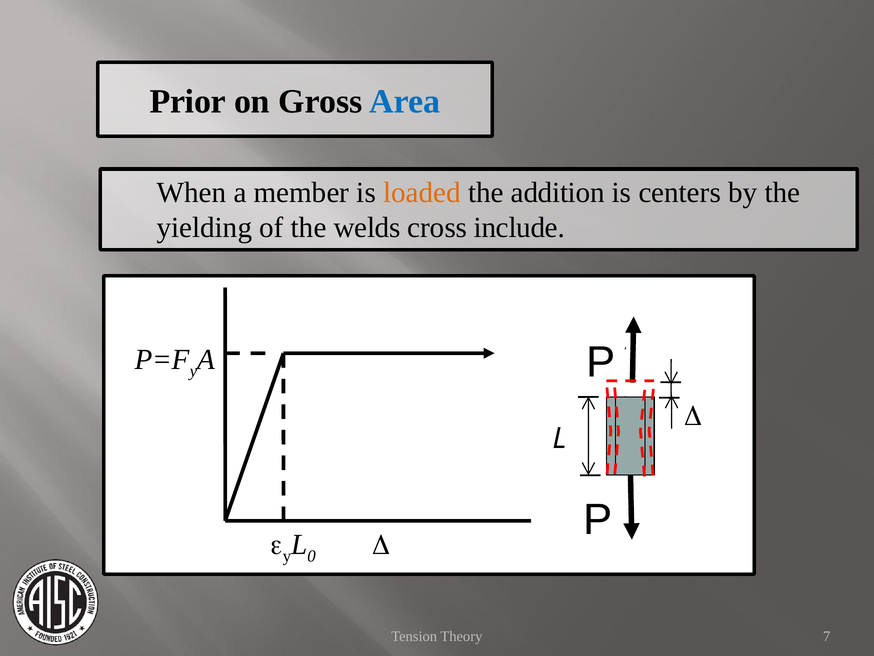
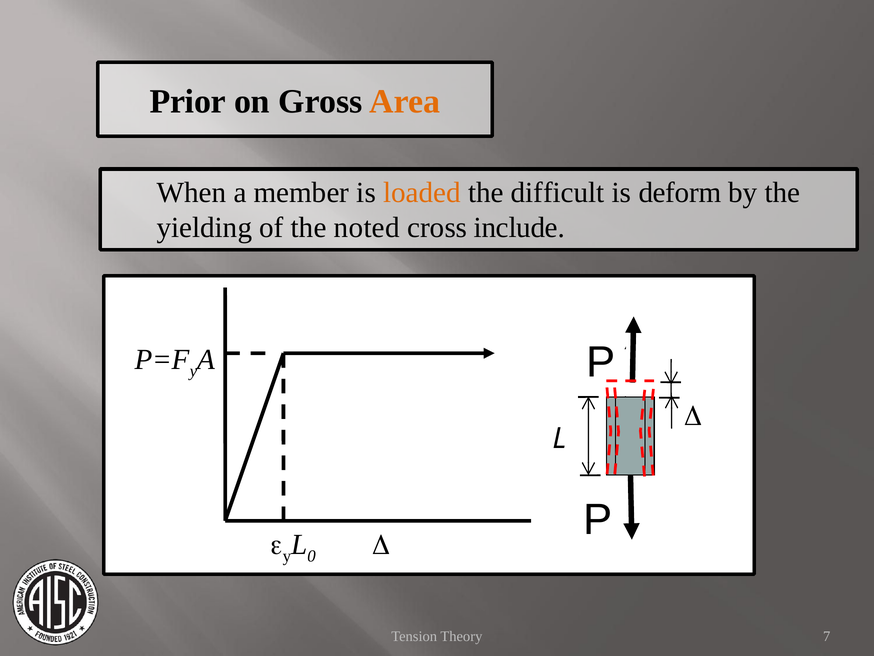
Area colour: blue -> orange (405, 102)
addition: addition -> difficult (558, 193)
centers: centers -> deform (680, 193)
welds: welds -> noted (367, 228)
